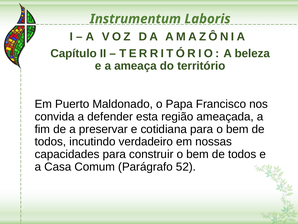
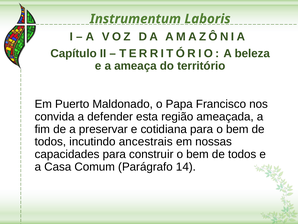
verdadeiro: verdadeiro -> ancestrais (146, 141)
52: 52 -> 14 (186, 166)
